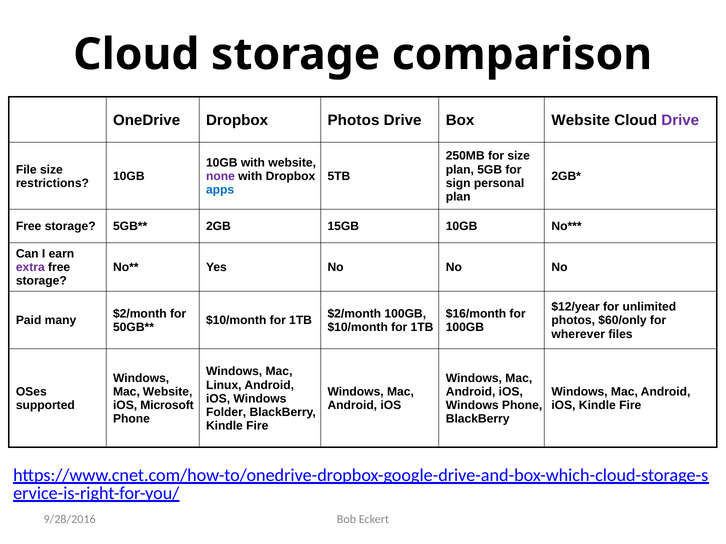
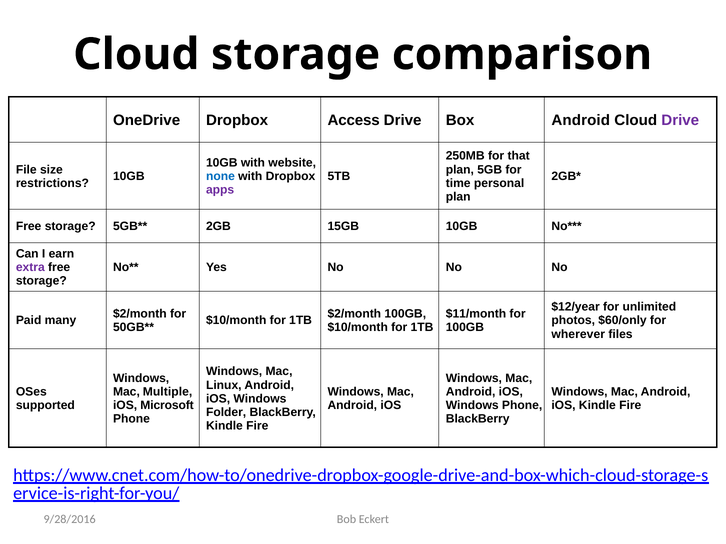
Dropbox Photos: Photos -> Access (354, 120)
Box Website: Website -> Android (581, 120)
for size: size -> that (519, 156)
none colour: purple -> blue (220, 176)
sign: sign -> time (458, 183)
apps colour: blue -> purple (220, 190)
$16/month: $16/month -> $11/month (476, 314)
Mac Website: Website -> Multiple (168, 392)
